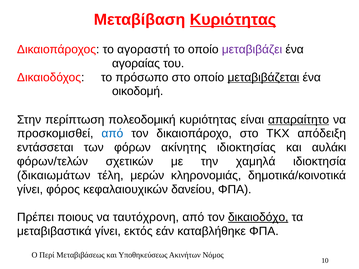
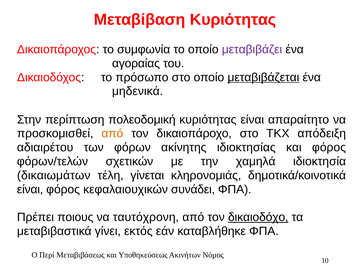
Κυριότητας underline: present -> none (233, 20)
αγοραστή: αγοραστή -> συμφωνία (144, 49)
οικοδομή: οικοδομή -> μηδενικά (138, 91)
απαραίτητο underline: present -> none (299, 120)
από colour: blue -> orange (112, 134)
εντάσσεται: εντάσσεται -> αδιαιρέτου (45, 148)
και αυλάκι: αυλάκι -> φόρος (329, 148)
μερών: μερών -> γίνεται (147, 176)
γίνει: γίνει -> είναι (30, 190)
δανείου: δανείου -> συνάδει (193, 190)
